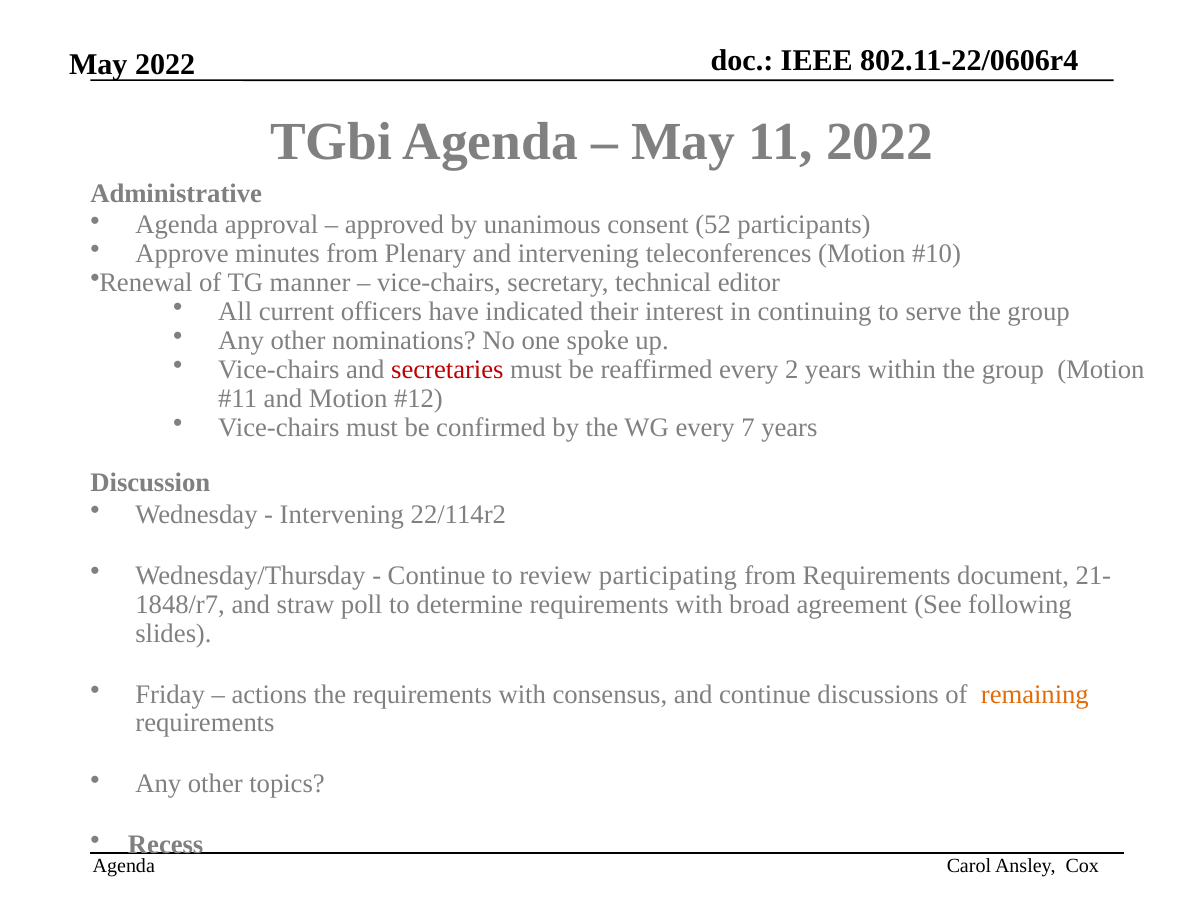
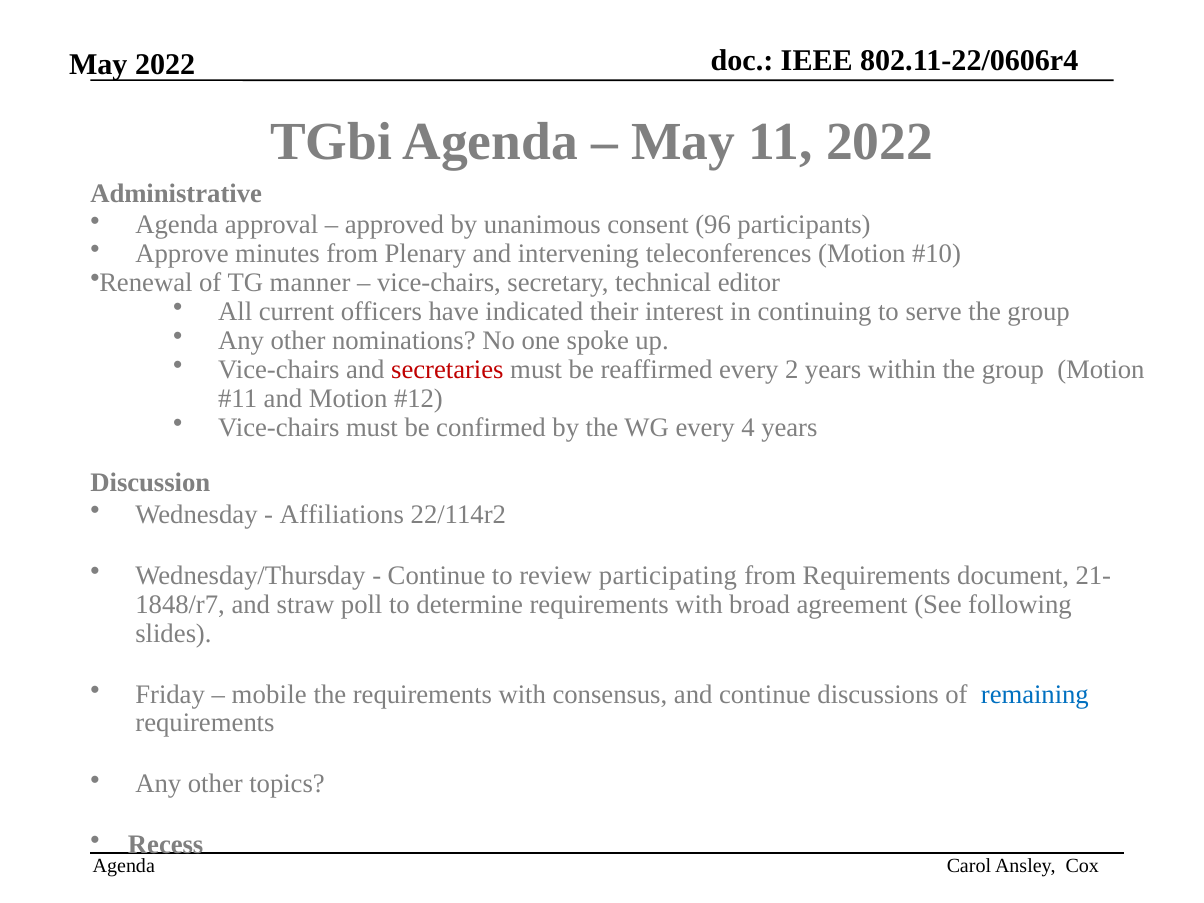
52: 52 -> 96 (713, 225)
7: 7 -> 4 (748, 427)
Intervening: Intervening -> Affiliations (342, 515)
actions: actions -> mobile (269, 694)
remaining colour: orange -> blue (1035, 694)
